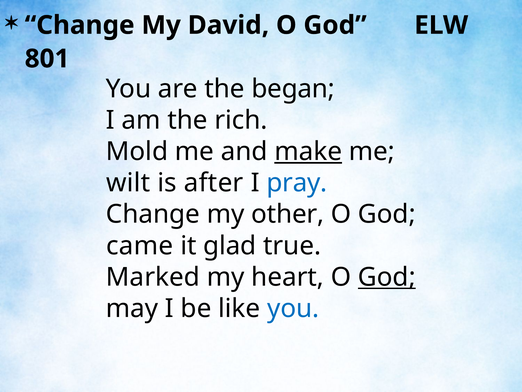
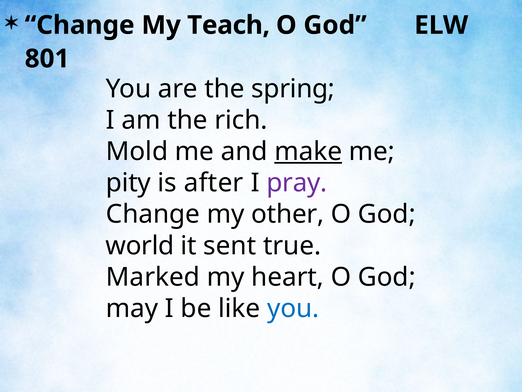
David: David -> Teach (229, 25)
began: began -> spring (293, 89)
wilt: wilt -> pity (128, 183)
pray colour: blue -> purple (297, 183)
came: came -> world (140, 245)
glad: glad -> sent (230, 245)
God underline: present -> none (387, 277)
